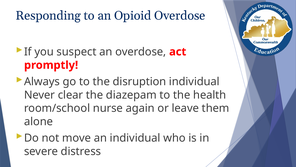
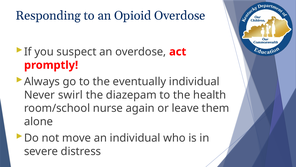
disruption: disruption -> eventually (139, 81)
clear: clear -> swirl (70, 95)
